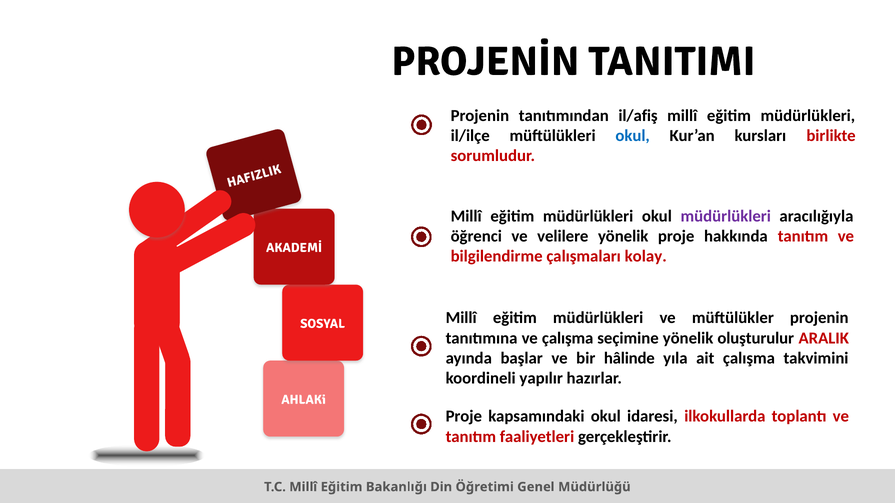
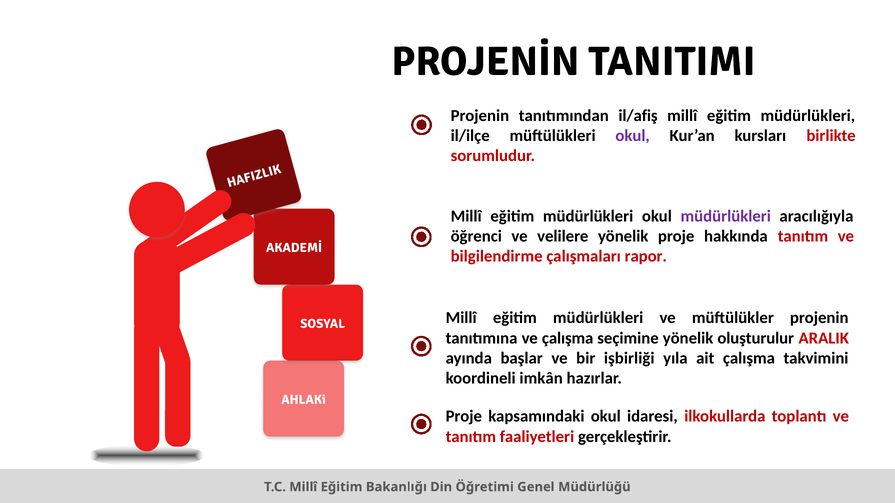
okul colour: blue -> purple (633, 136)
kolay: kolay -> rapor (646, 257)
hâlinde: hâlinde -> işbirliği (629, 358)
yapılır: yapılır -> imkân (541, 379)
